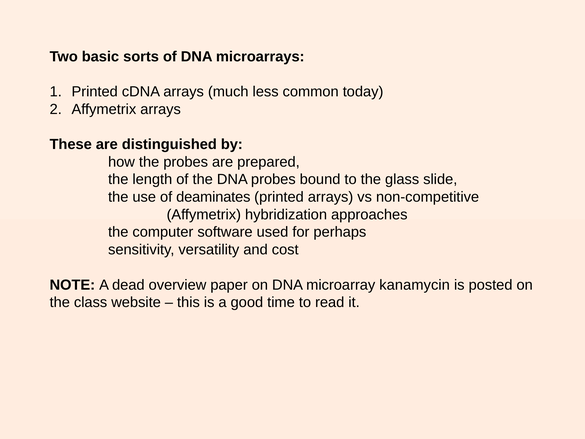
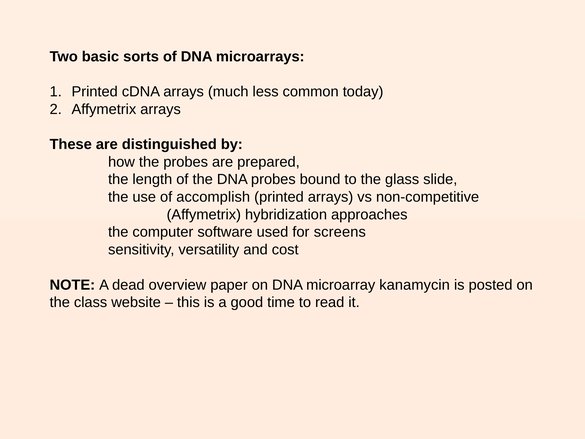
deaminates: deaminates -> accomplish (213, 197)
perhaps: perhaps -> screens (340, 232)
